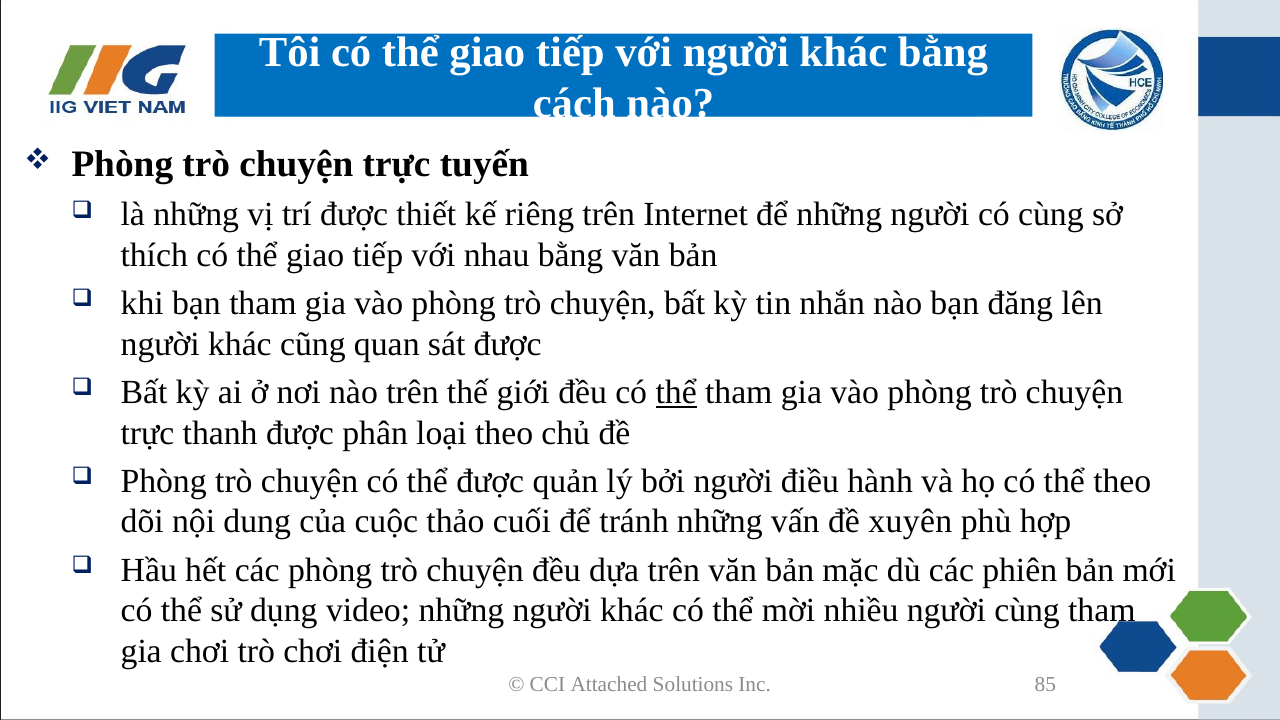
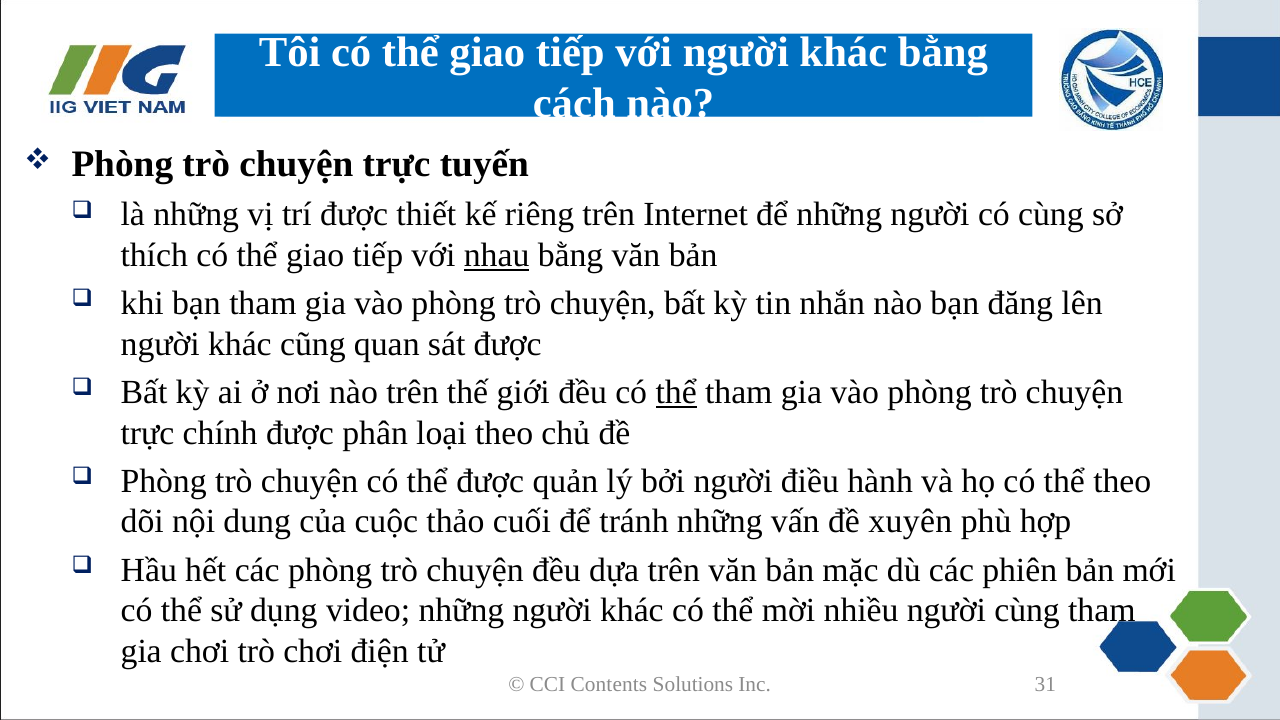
nhau underline: none -> present (497, 255)
thanh: thanh -> chính (220, 433)
Attached: Attached -> Contents (609, 685)
85: 85 -> 31 (1045, 685)
